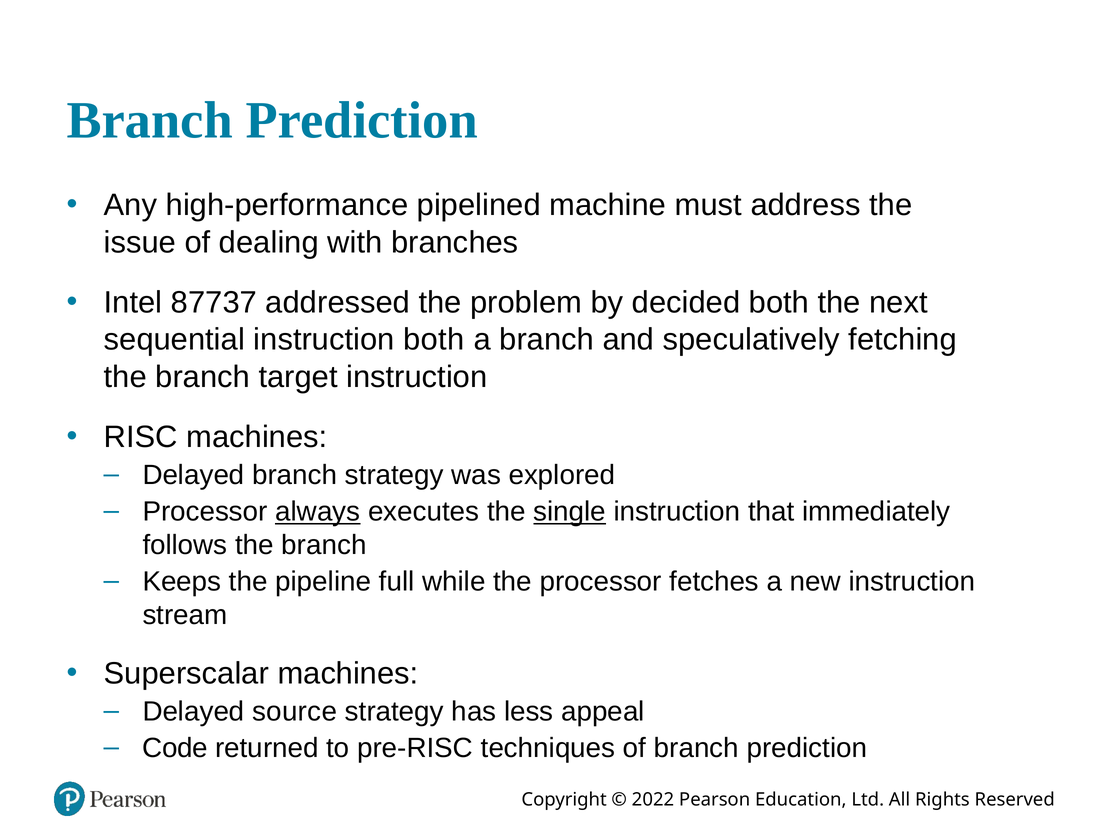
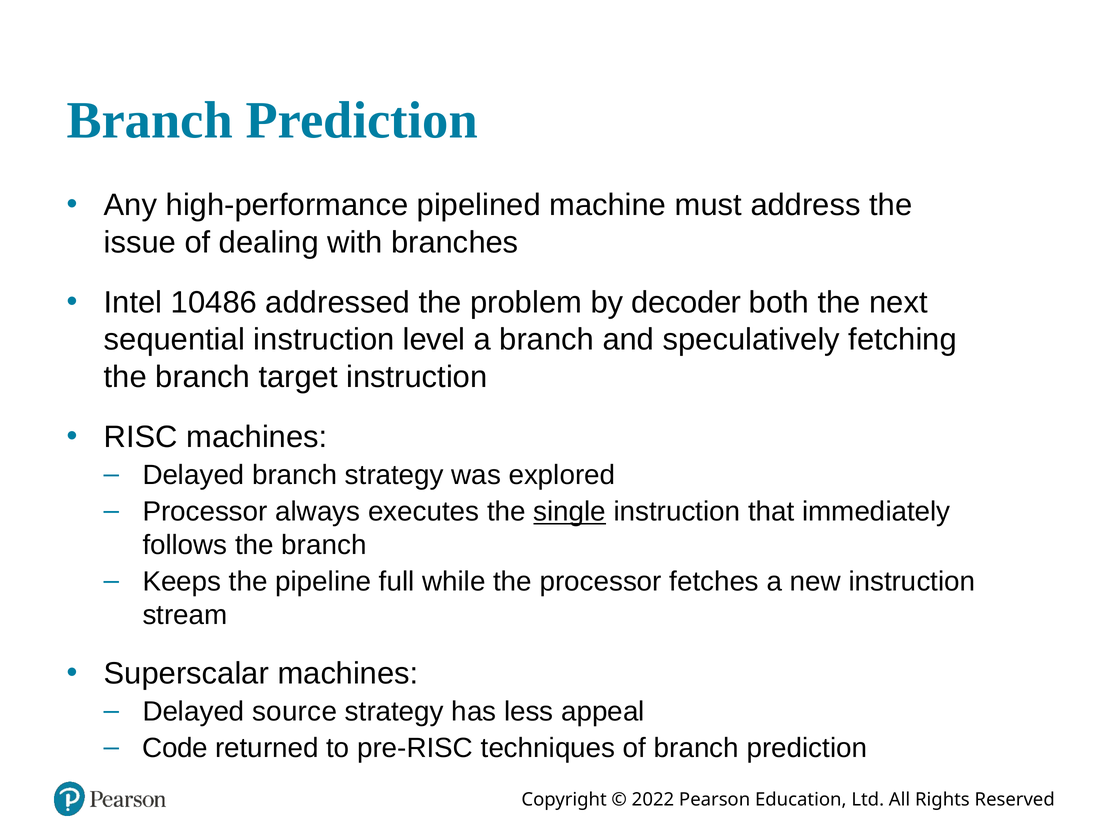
87737: 87737 -> 10486 (214, 303)
decided: decided -> decoder (686, 303)
instruction both: both -> level (434, 340)
always underline: present -> none (318, 512)
